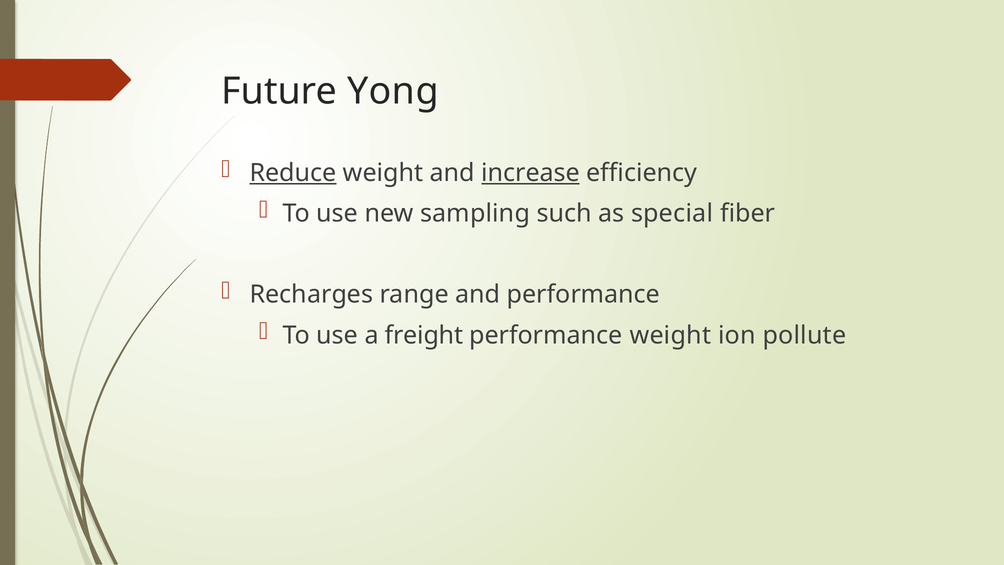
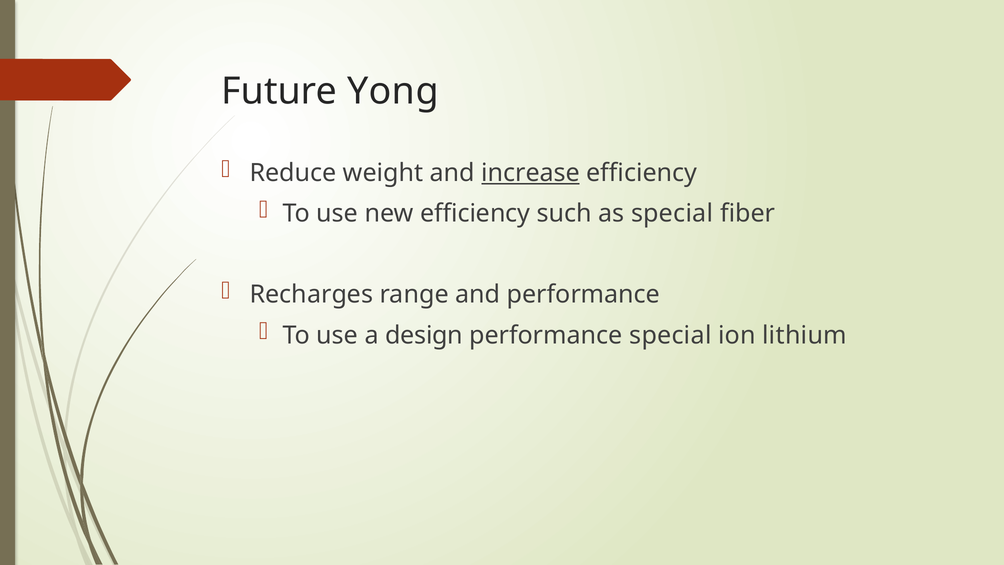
Reduce underline: present -> none (293, 173)
new sampling: sampling -> efficiency (475, 213)
freight: freight -> design (424, 335)
performance weight: weight -> special (670, 335)
pollute: pollute -> lithium (805, 335)
